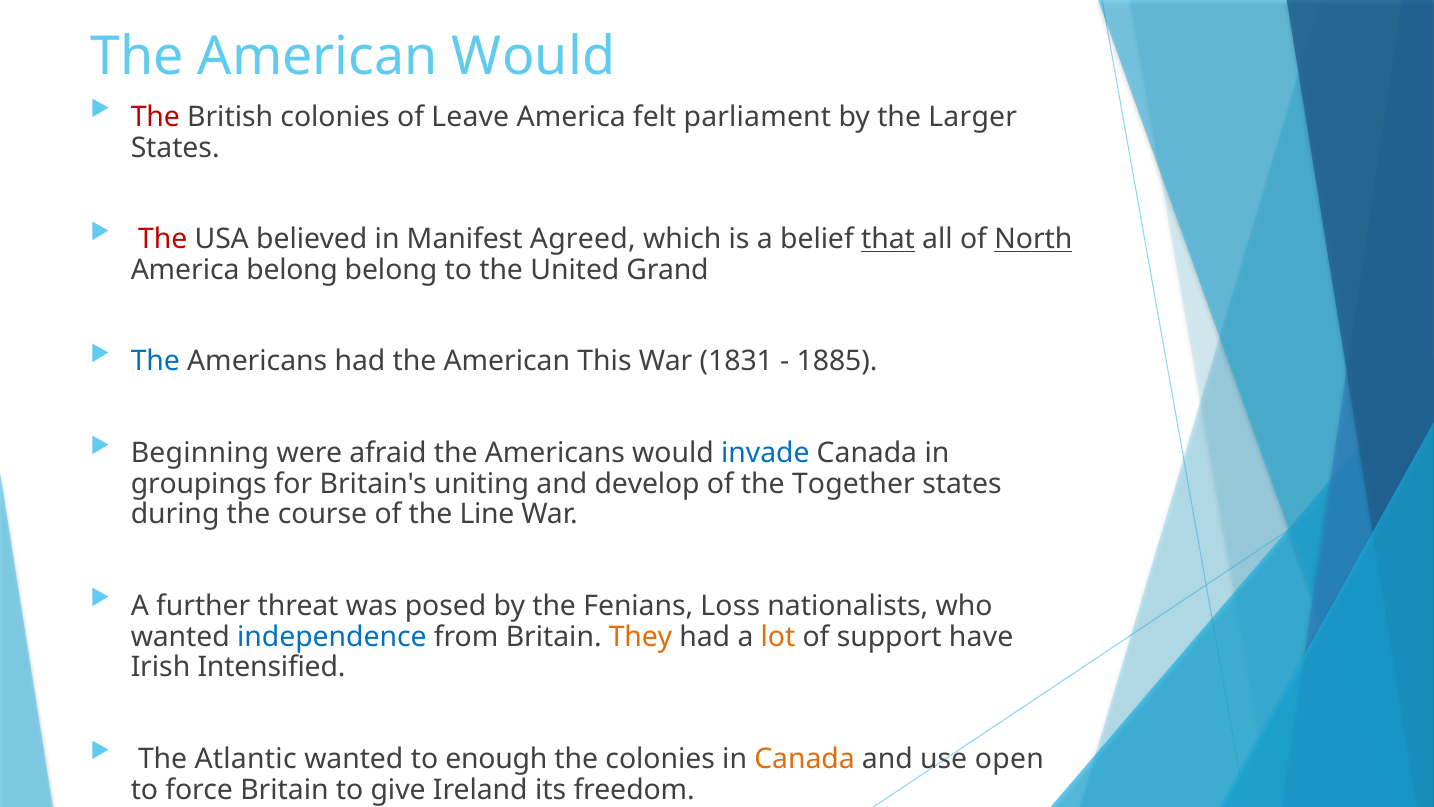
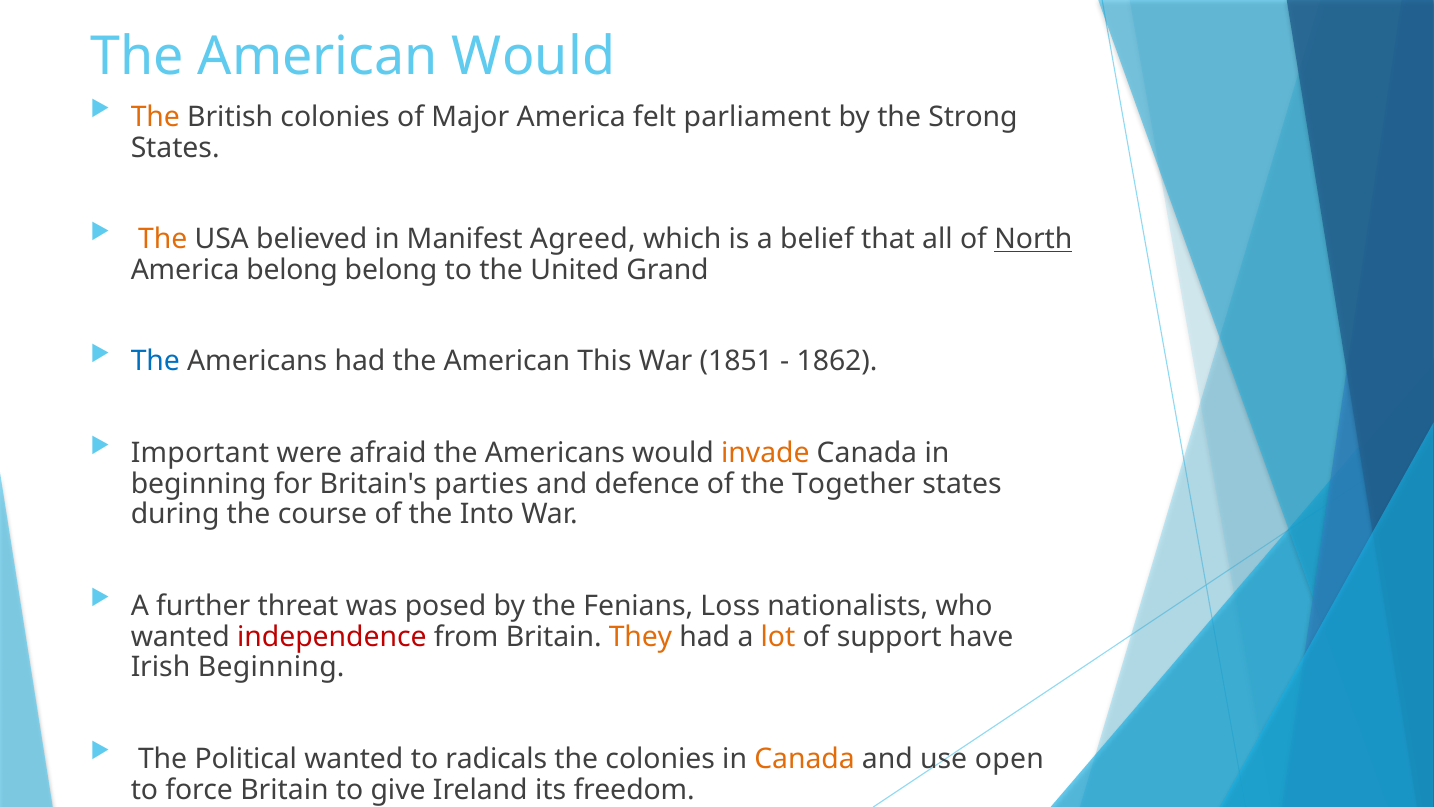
The colour: red -> orange (155, 117)
Leave: Leave -> Major (470, 117)
Larger: Larger -> Strong (973, 117)
The colour: red -> orange (163, 239)
that underline: present -> none (888, 239)
1831: 1831 -> 1851 (736, 361)
1885: 1885 -> 1862 (837, 361)
Beginning: Beginning -> Important (200, 453)
invade colour: blue -> orange (765, 453)
groupings: groupings -> beginning (199, 484)
uniting: uniting -> parties (481, 484)
develop: develop -> defence (647, 484)
Line: Line -> Into (487, 514)
independence colour: blue -> red (332, 636)
Irish Intensified: Intensified -> Beginning (271, 667)
Atlantic: Atlantic -> Political (246, 759)
enough: enough -> radicals (496, 759)
